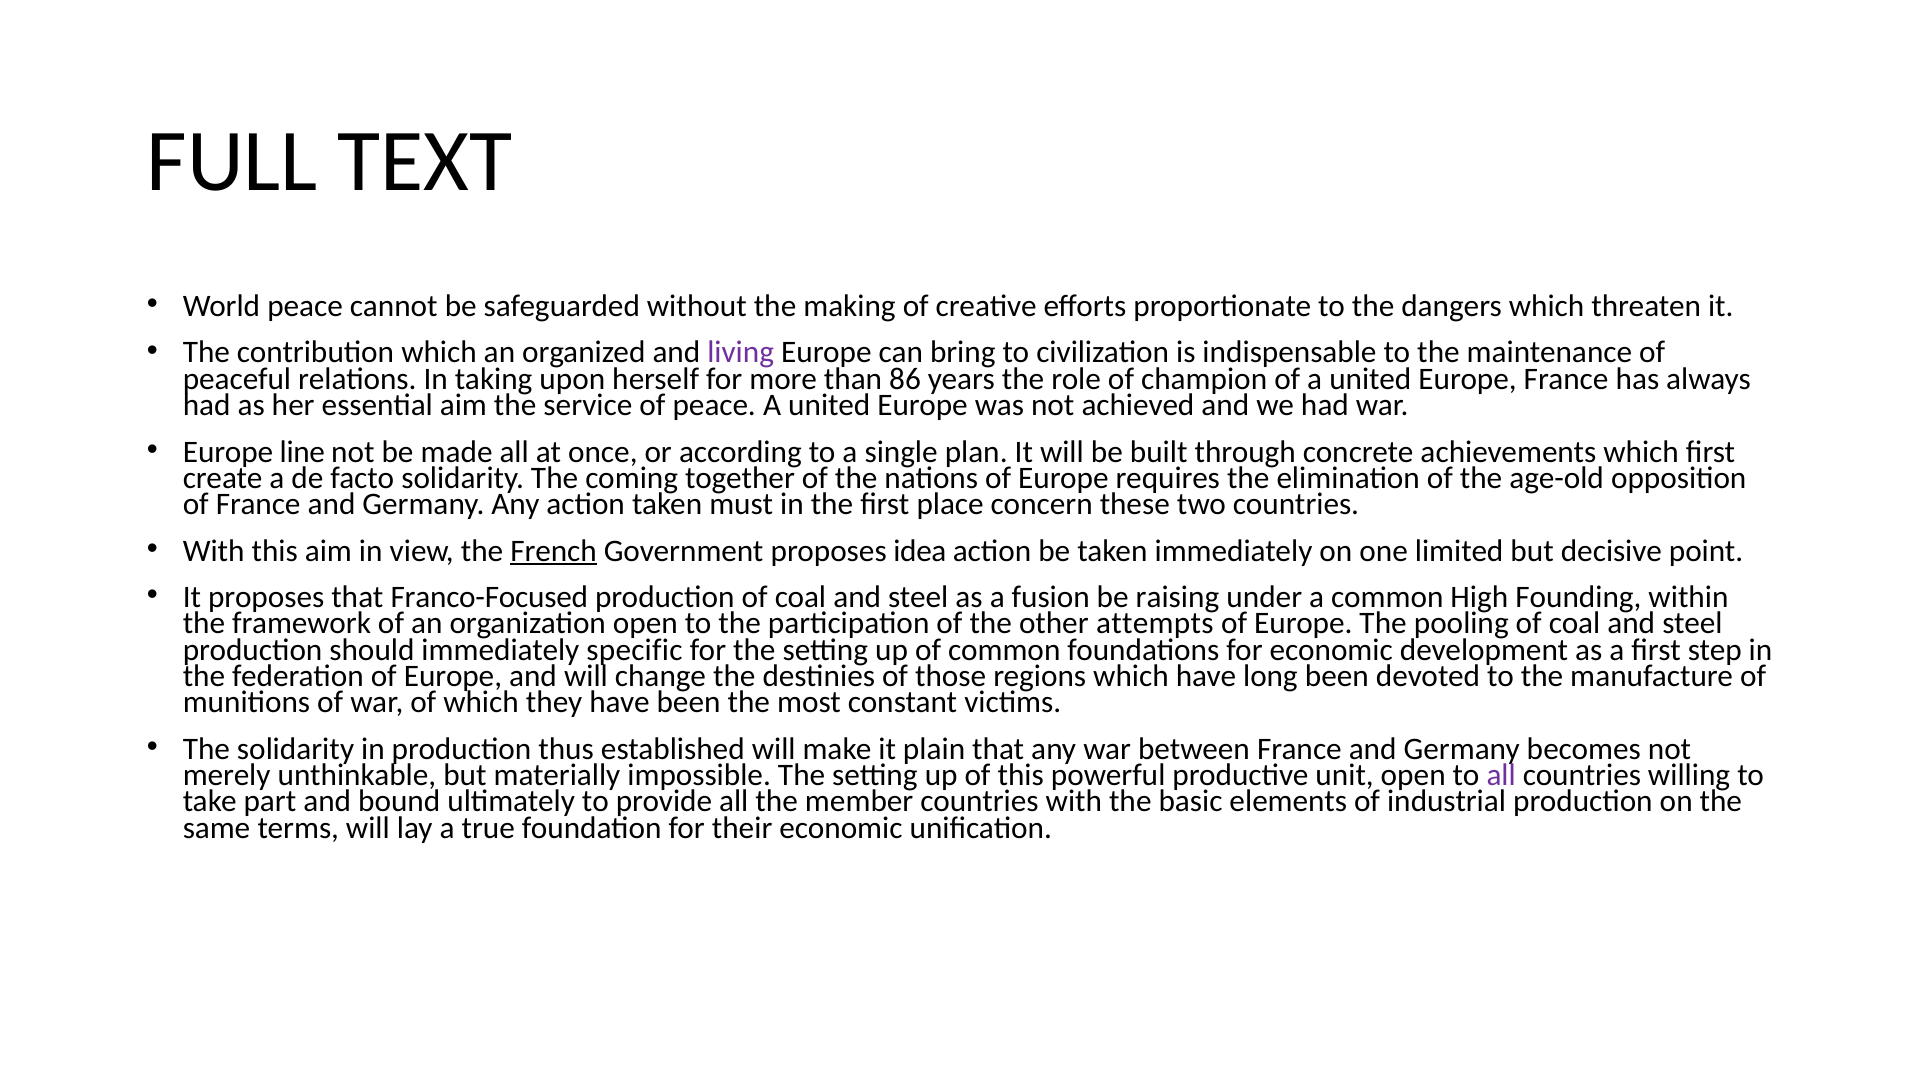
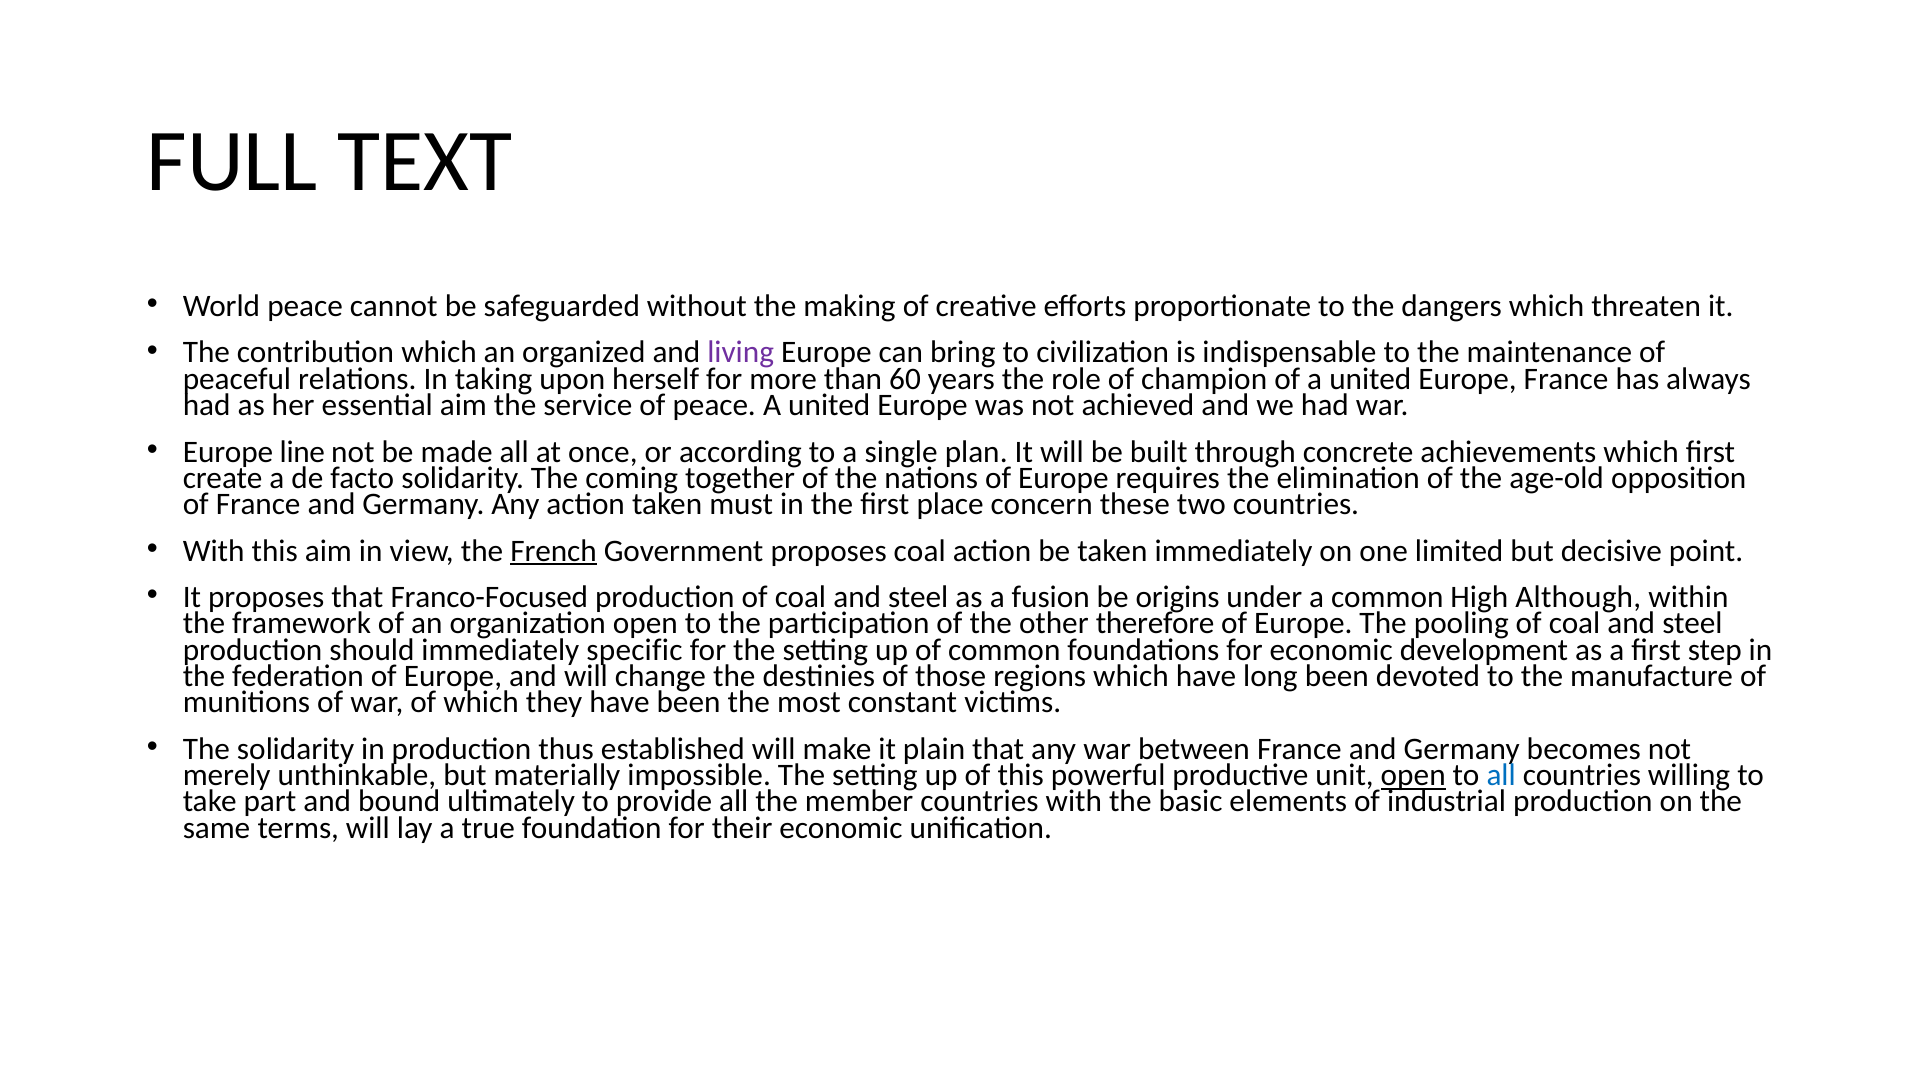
86: 86 -> 60 (905, 379)
proposes idea: idea -> coal (920, 551)
raising: raising -> origins (1178, 597)
Founding: Founding -> Although (1578, 597)
attempts: attempts -> therefore (1155, 623)
open underline: none -> present (1413, 775)
all colour: purple -> blue (1501, 775)
